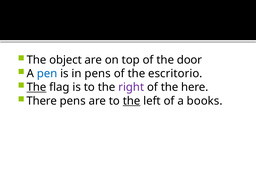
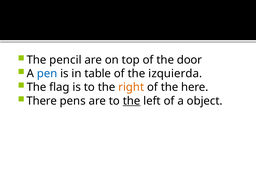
object: object -> pencil (65, 60)
in pens: pens -> table (98, 74)
escritorio: escritorio -> izquierda (175, 74)
The underline: present -> none (37, 87)
right colour: purple -> orange (131, 87)
books: books -> object (205, 101)
